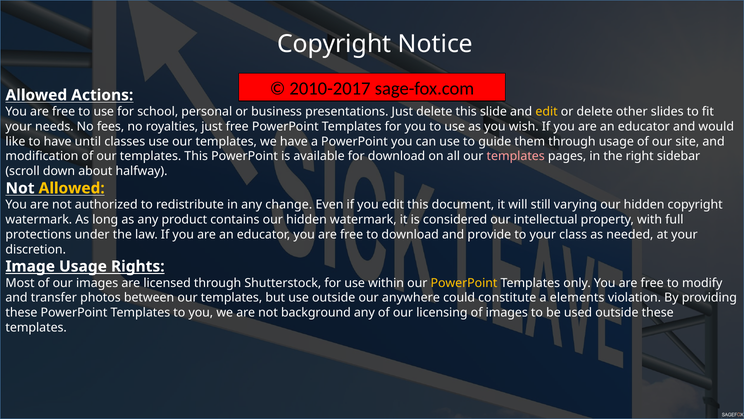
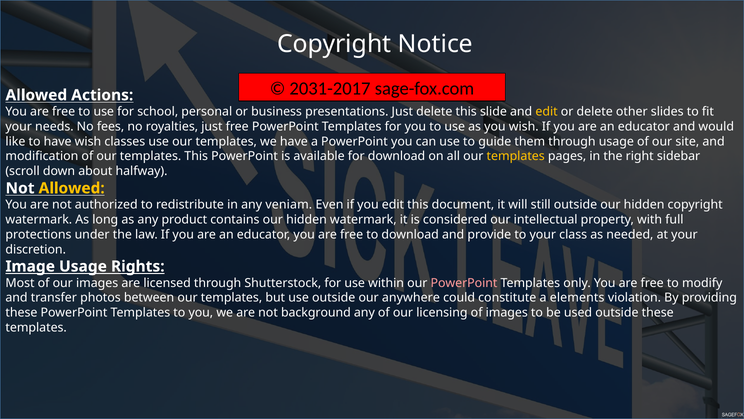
2010-2017: 2010-2017 -> 2031-2017 (330, 88)
have until: until -> wish (88, 141)
templates colour: pink -> yellow (516, 156)
change: change -> veniam (289, 205)
still varying: varying -> outside (576, 205)
PowerPoint colour: yellow -> pink (464, 283)
